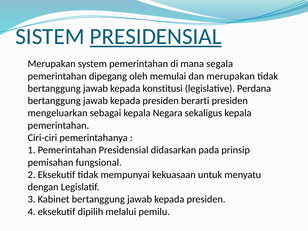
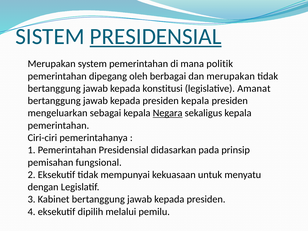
segala: segala -> politik (220, 64)
memulai: memulai -> berbagai (168, 76)
Perdana: Perdana -> Amanat (254, 88)
presiden berarti: berarti -> kepala (195, 101)
Negara underline: none -> present (168, 113)
